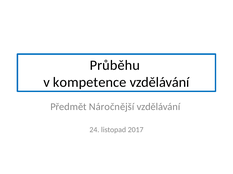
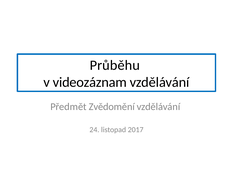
kompetence: kompetence -> videozáznam (90, 83)
Náročnější: Náročnější -> Zvědomění (112, 107)
